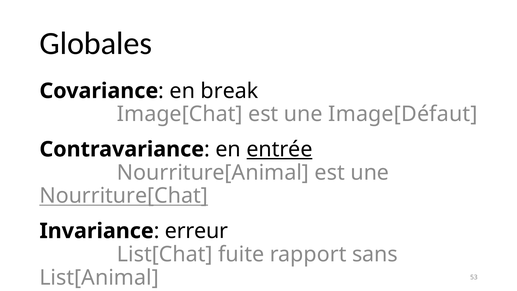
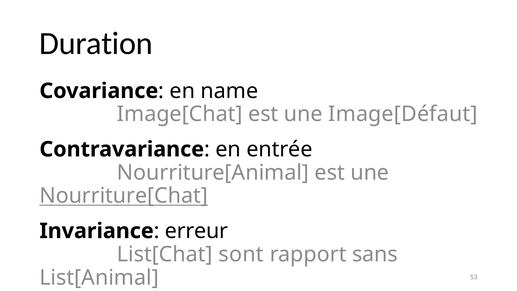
Globales: Globales -> Duration (96, 43)
break: break -> name (229, 91)
entrée underline: present -> none (280, 149)
fuite: fuite -> sont (241, 254)
